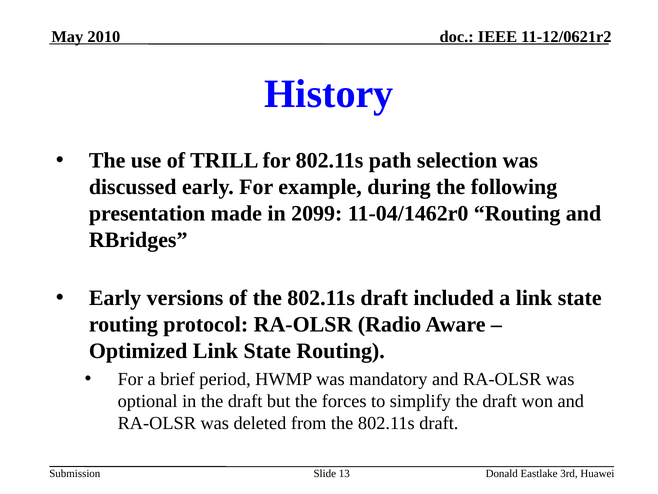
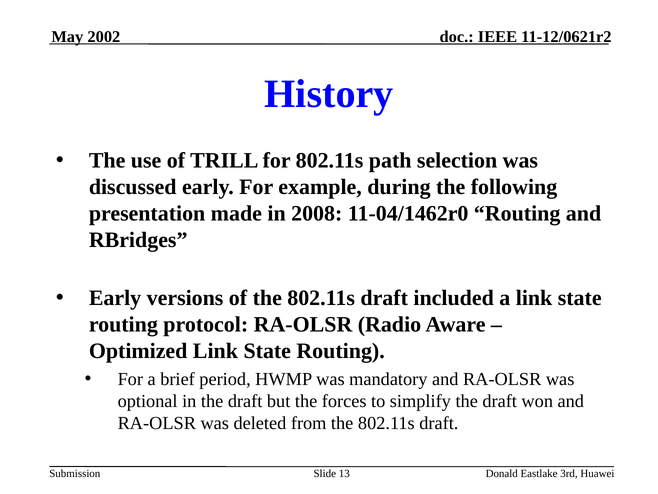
2010: 2010 -> 2002 (104, 37)
2099: 2099 -> 2008 (317, 213)
